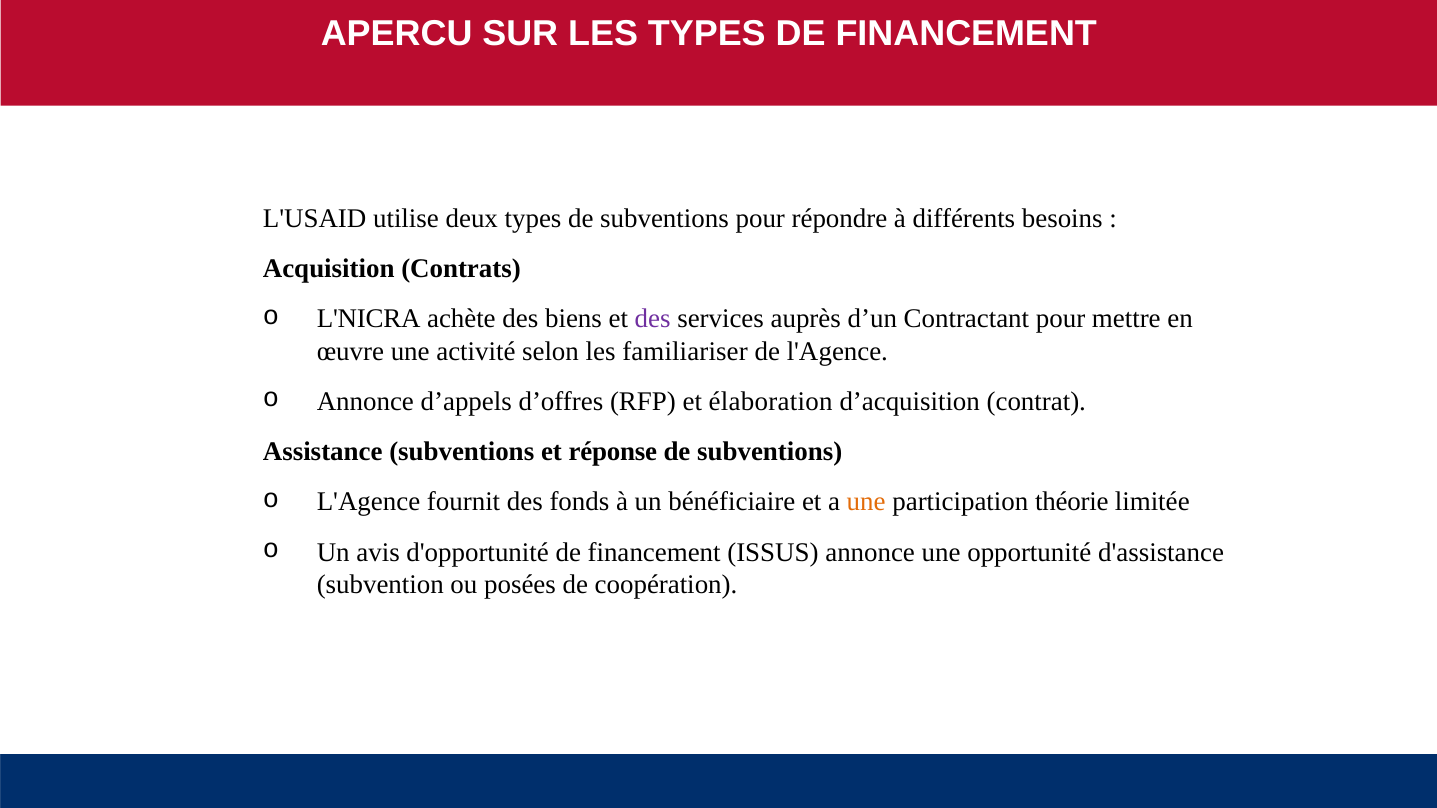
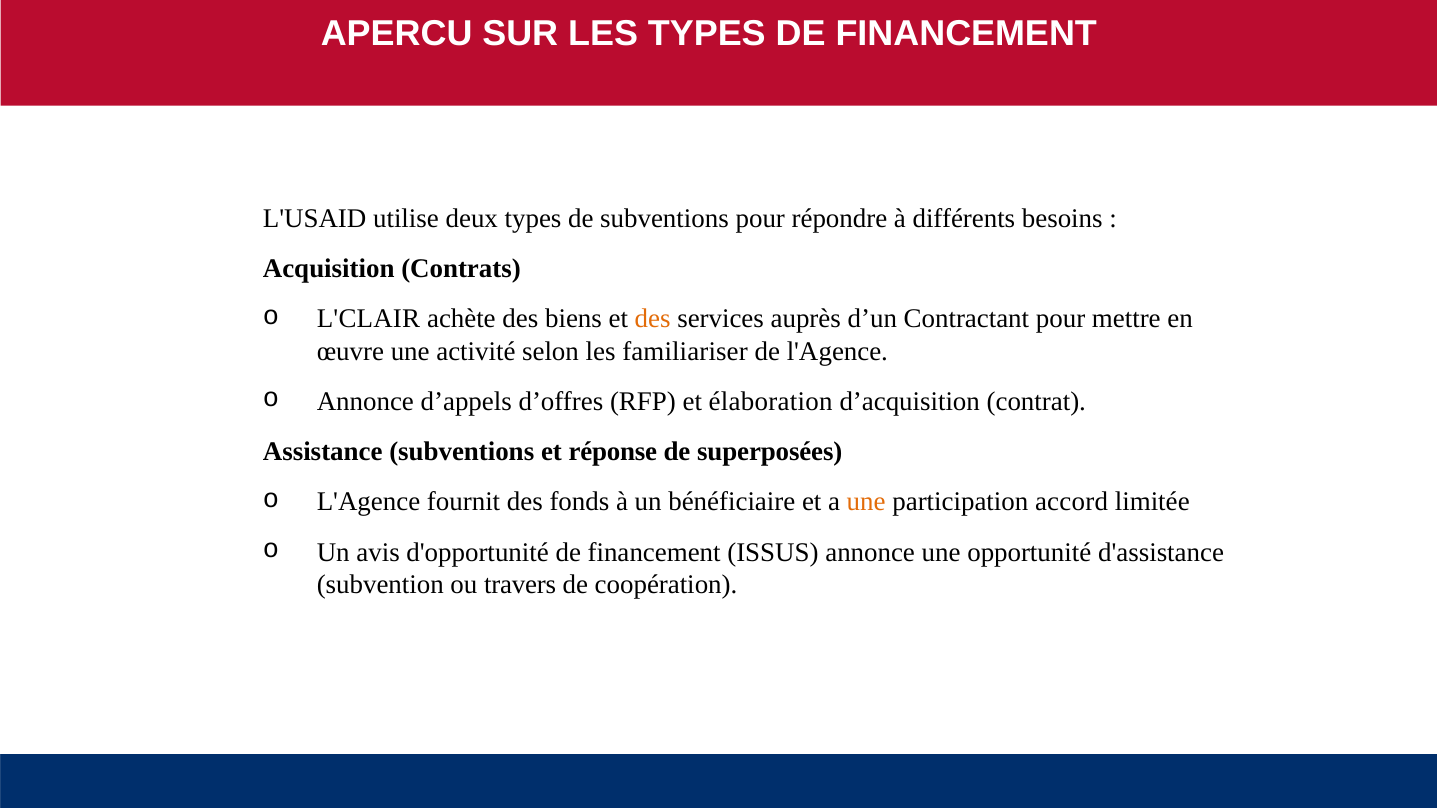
L'NICRA: L'NICRA -> L'CLAIR (368, 319)
des colour: purple -> orange (653, 319)
subventions: subventions -> superposées (770, 452)
théorie: théorie -> accord (1072, 502)
posées: posées -> travers (520, 585)
